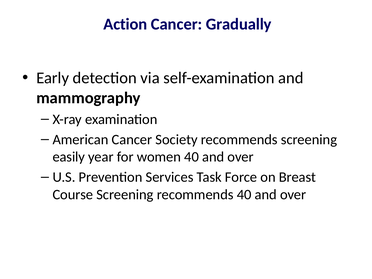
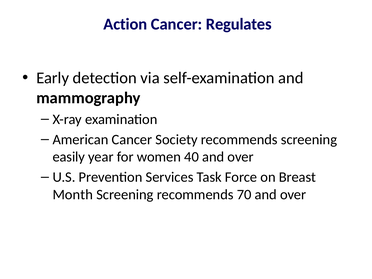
Gradually: Gradually -> Regulates (239, 24)
Course: Course -> Month (73, 195)
recommends 40: 40 -> 70 (244, 195)
